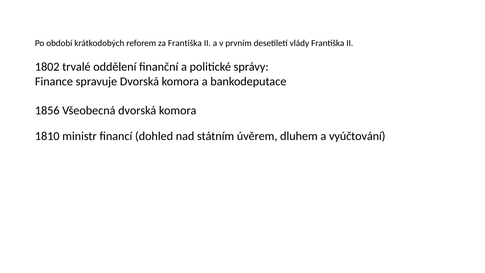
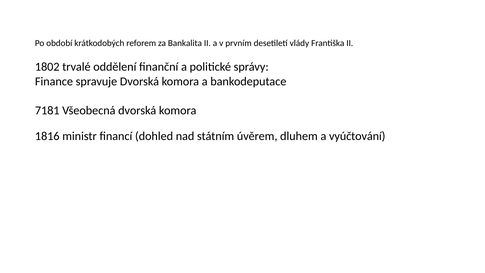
za Františka: Františka -> Bankalita (185, 43)
1856: 1856 -> 7181 (47, 110)
1810: 1810 -> 1816 (47, 136)
